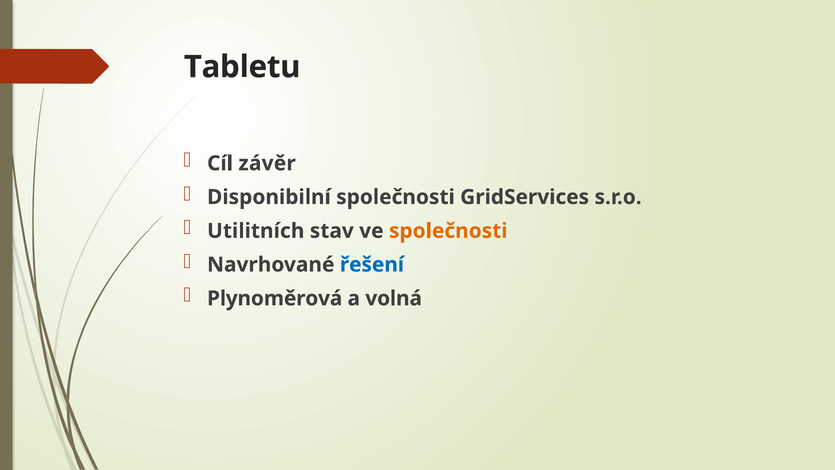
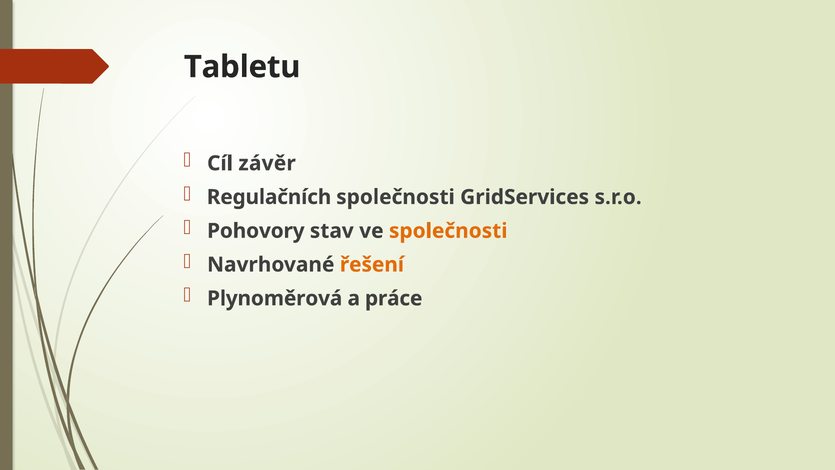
Disponibilní: Disponibilní -> Regulačních (269, 197)
Utilitních: Utilitních -> Pohovory (256, 231)
řešení colour: blue -> orange (372, 265)
volná: volná -> práce (394, 298)
